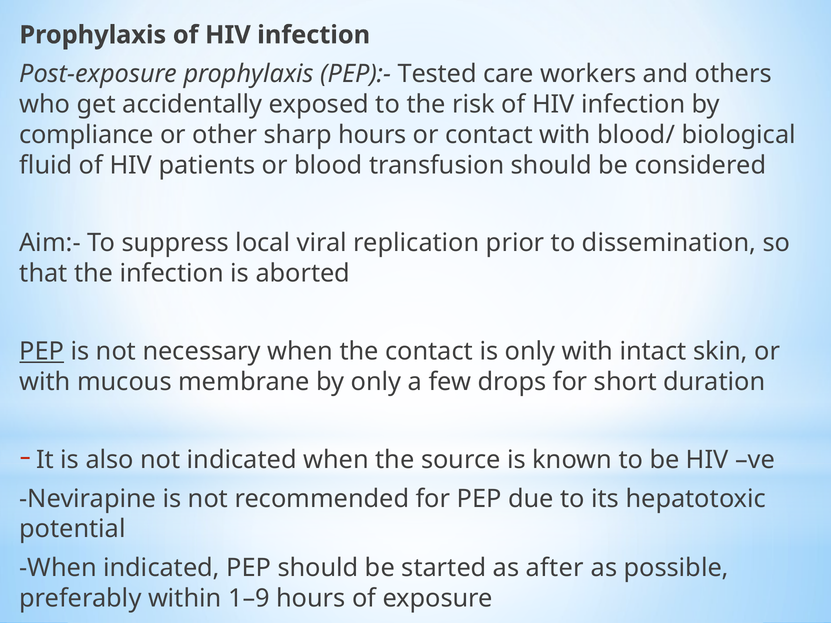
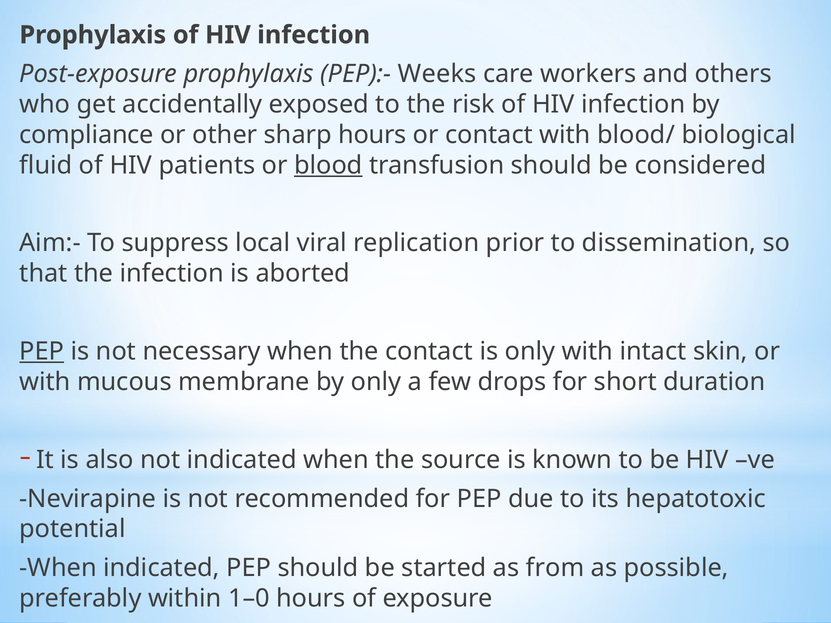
Tested: Tested -> Weeks (437, 74)
blood underline: none -> present (328, 165)
after: after -> from (555, 568)
1–9: 1–9 -> 1–0 (249, 599)
